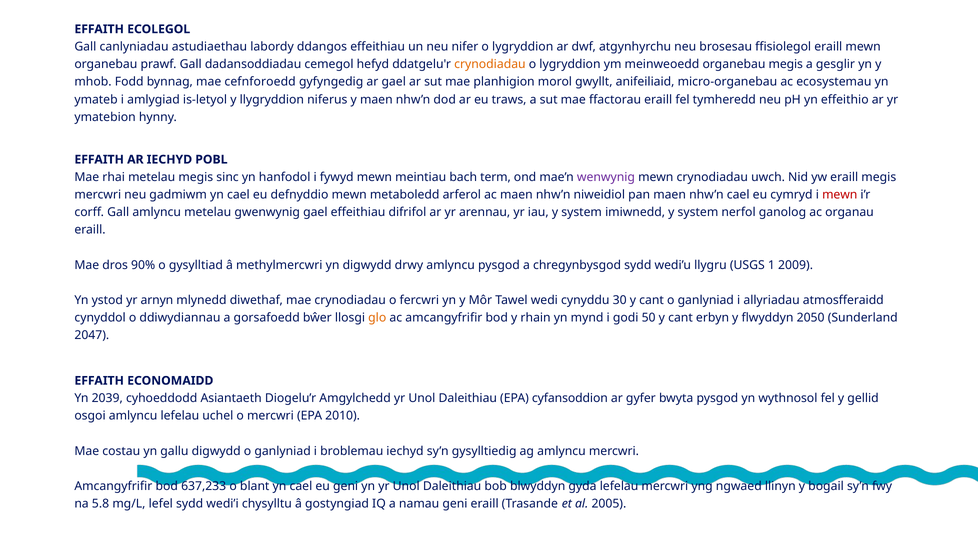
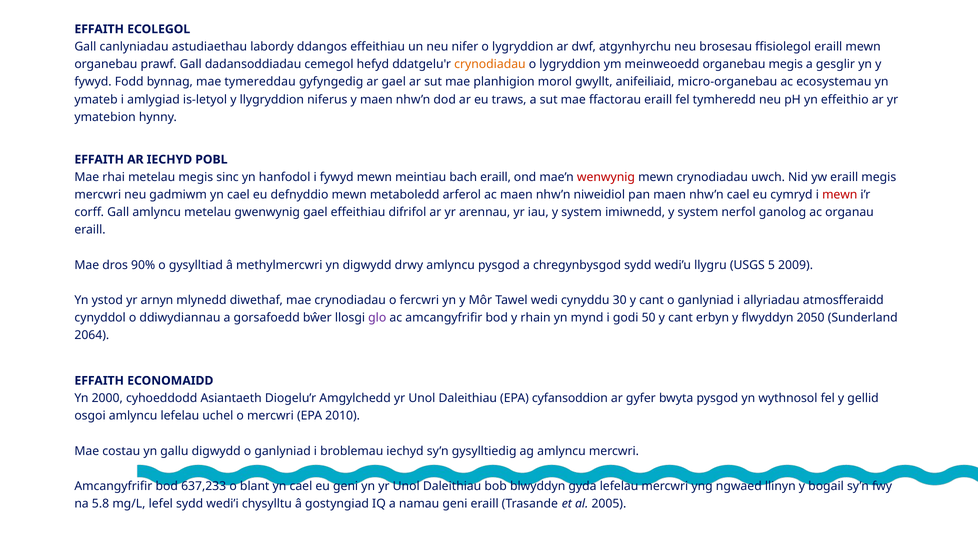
mhob: mhob -> fywyd (93, 82)
cefnforoedd: cefnforoedd -> tymereddau (260, 82)
bach term: term -> eraill (496, 177)
wenwynig colour: purple -> red (606, 177)
1: 1 -> 5 (771, 265)
glo colour: orange -> purple (377, 318)
2047: 2047 -> 2064 (92, 335)
2039: 2039 -> 2000 (107, 398)
